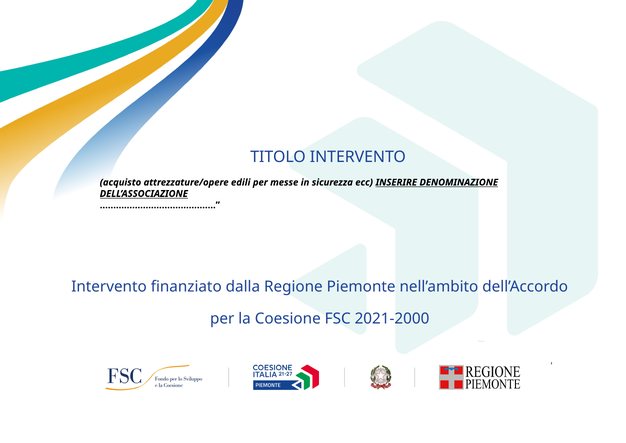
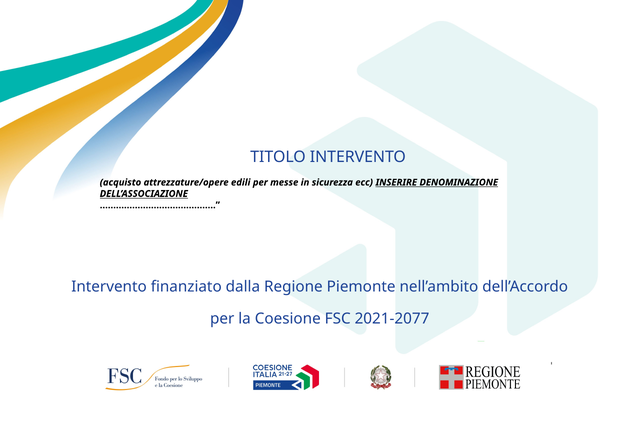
2021-2000: 2021-2000 -> 2021-2077 (392, 318)
